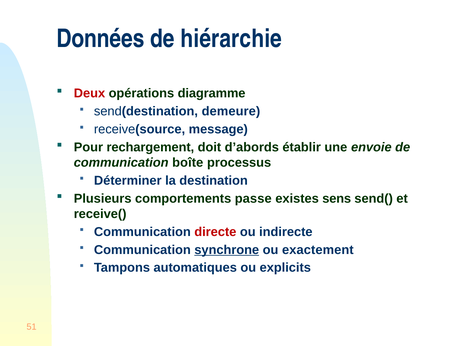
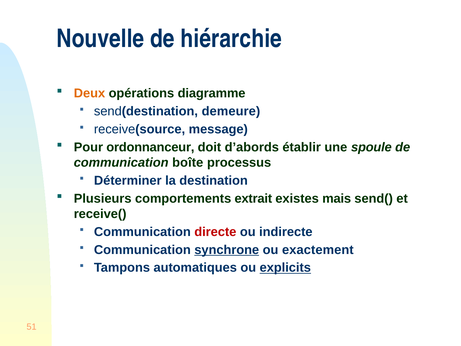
Données: Données -> Nouvelle (100, 39)
Deux colour: red -> orange (89, 93)
rechargement: rechargement -> ordonnanceur (150, 147)
envoie: envoie -> spoule (371, 147)
passe: passe -> extrait (253, 198)
sens: sens -> mais (337, 198)
explicits underline: none -> present (285, 268)
